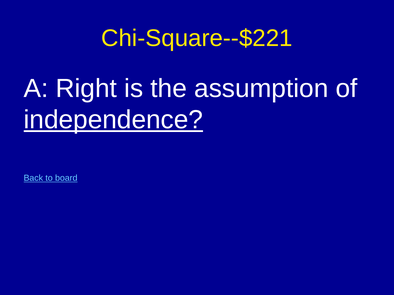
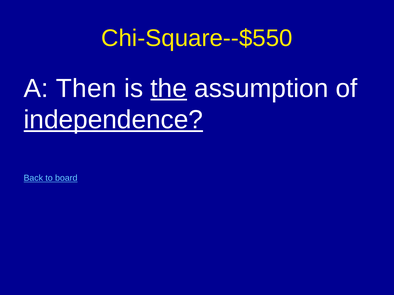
Chi-Square--$221: Chi-Square--$221 -> Chi-Square--$550 (197, 38)
Right: Right -> Then (86, 89)
the underline: none -> present (169, 89)
